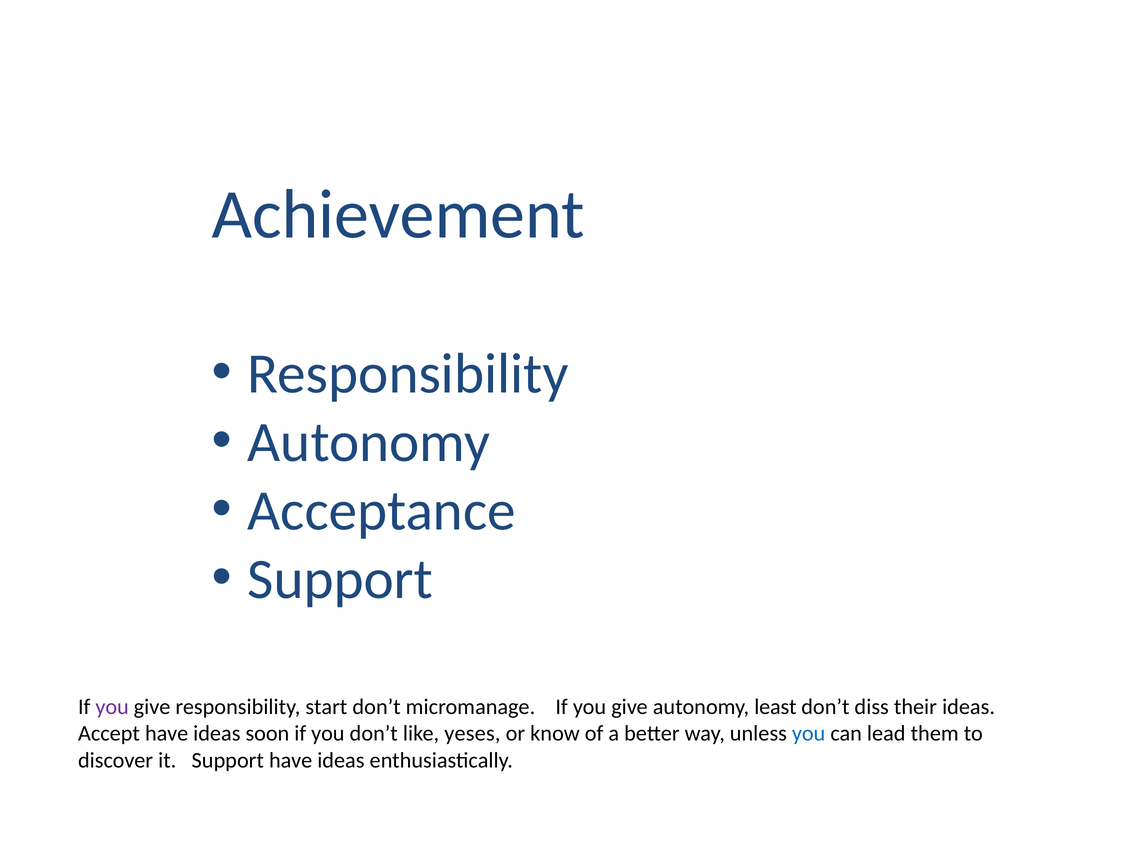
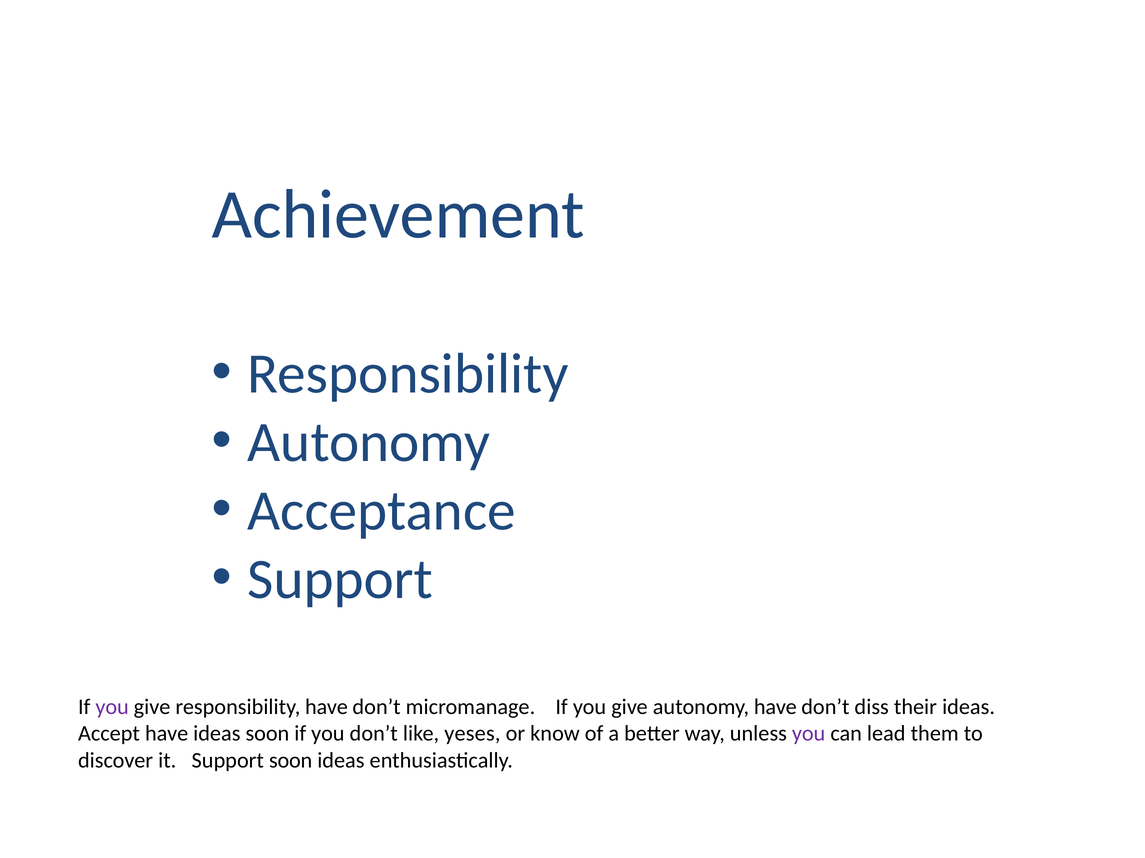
responsibility start: start -> have (326, 708)
autonomy least: least -> have (775, 708)
you colour: blue -> purple (809, 734)
Support have: have -> soon (291, 761)
